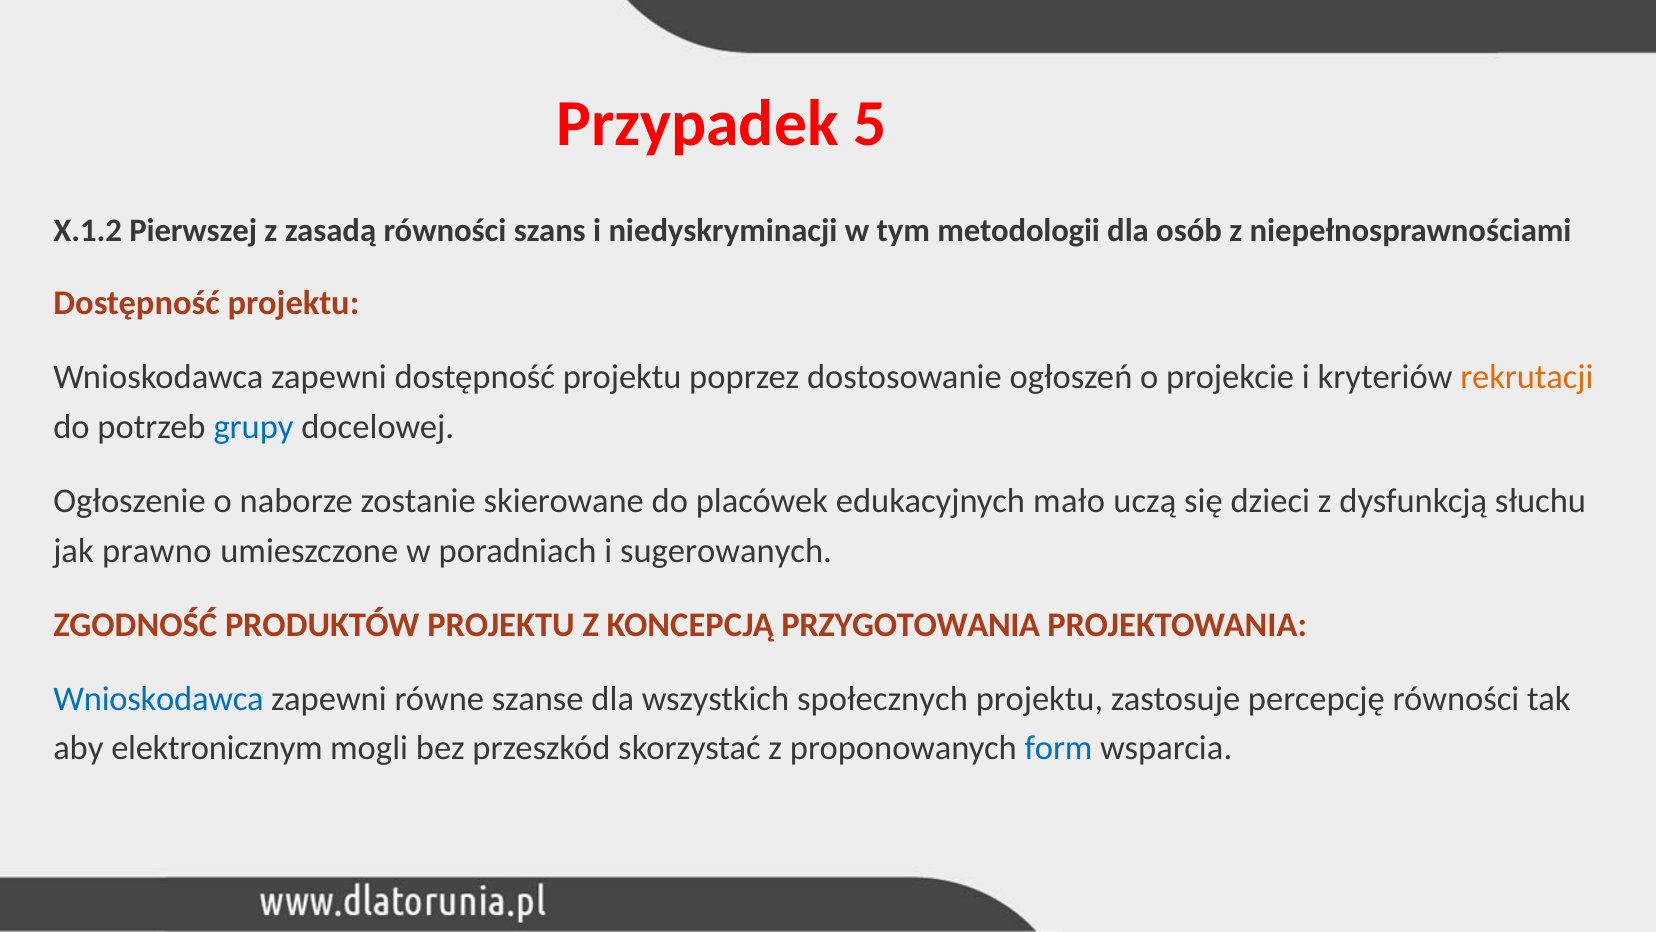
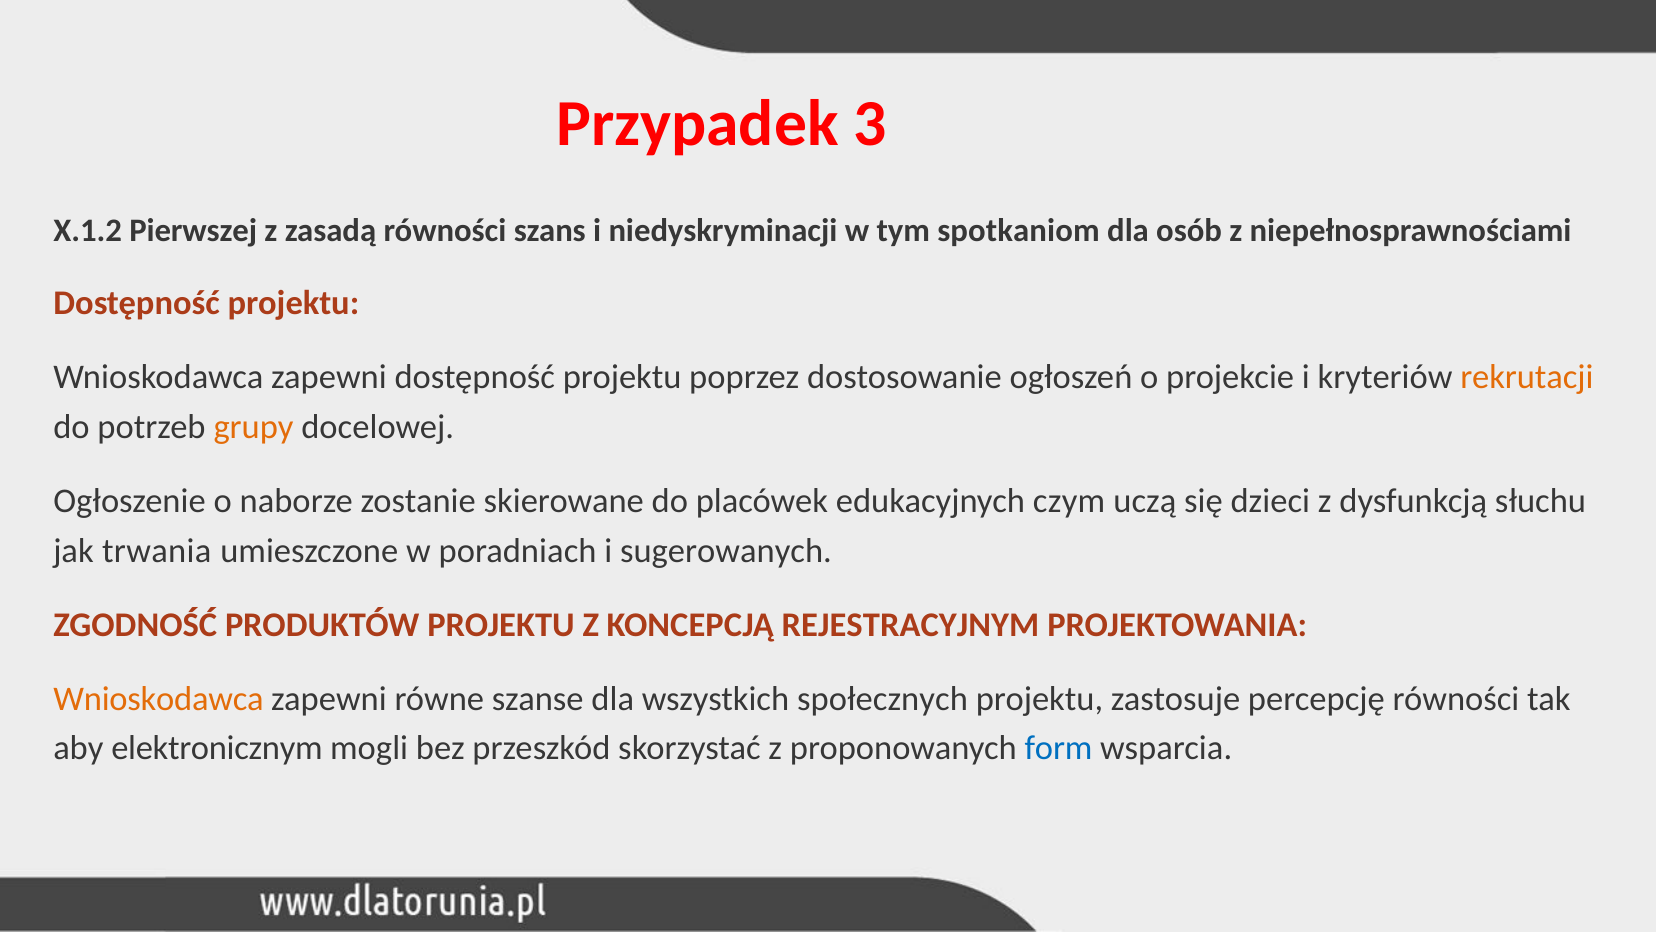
5: 5 -> 3 (870, 124)
metodologii: metodologii -> spotkaniom (1018, 230)
grupy colour: blue -> orange (254, 427)
mało: mało -> czym (1069, 501)
prawno: prawno -> trwania (157, 551)
PRZYGOTOWANIA: PRZYGOTOWANIA -> REJESTRACYJNYM (911, 624)
Wnioskodawca colour: blue -> orange (159, 698)
